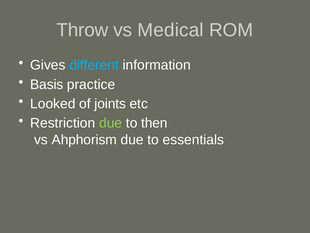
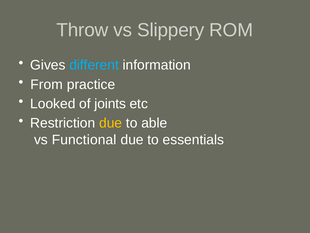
Medical: Medical -> Slippery (171, 30)
Basis: Basis -> From (47, 84)
due colour: light green -> yellow (111, 123)
then: then -> able (154, 123)
Ahphorism: Ahphorism -> Functional (84, 139)
